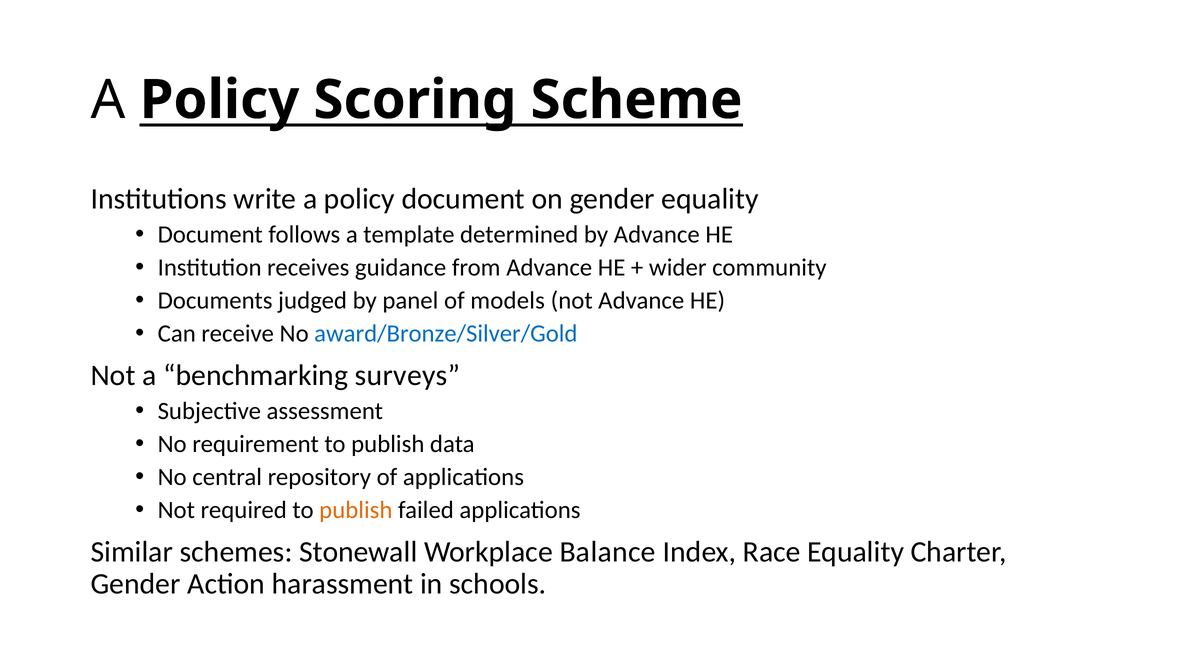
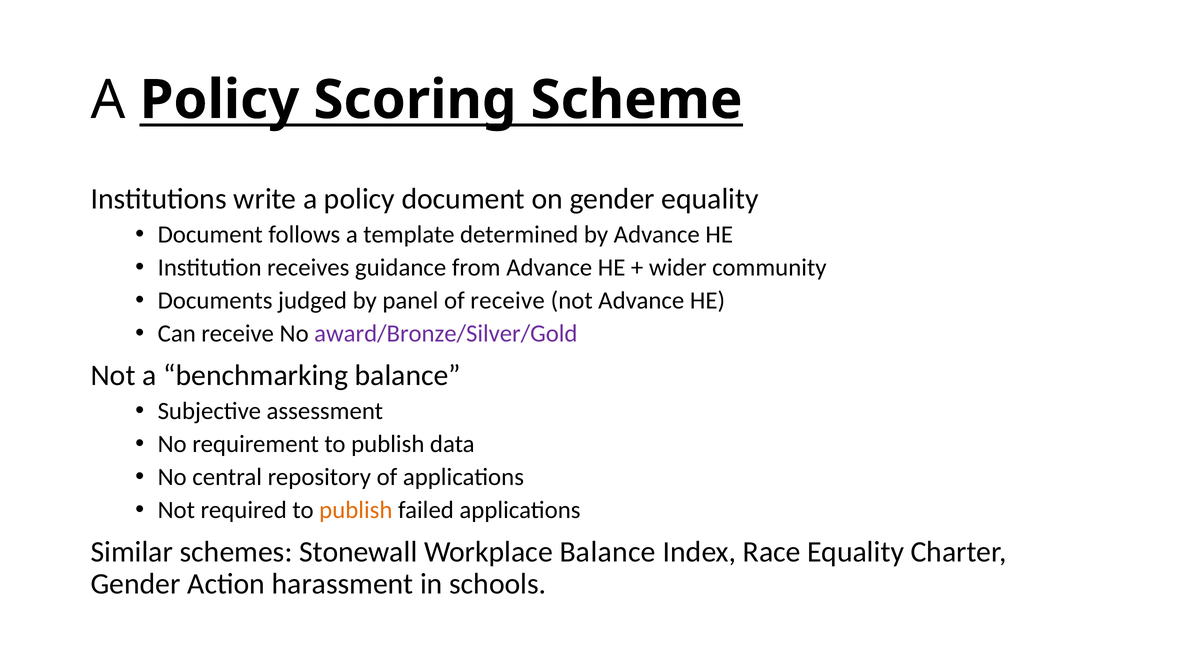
of models: models -> receive (508, 300)
award/Bronze/Silver/Gold colour: blue -> purple (446, 333)
benchmarking surveys: surveys -> balance (408, 375)
